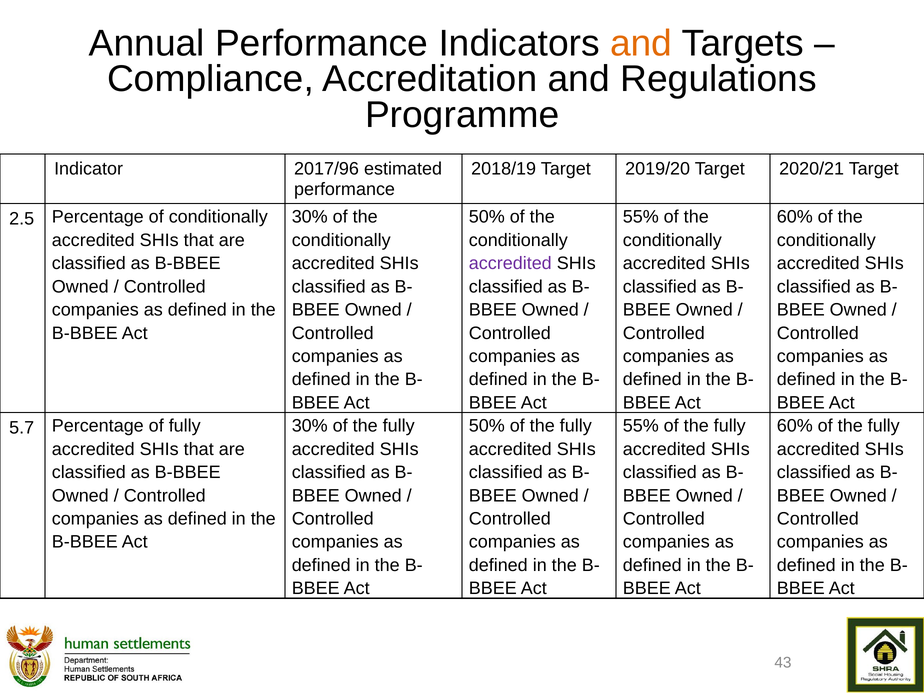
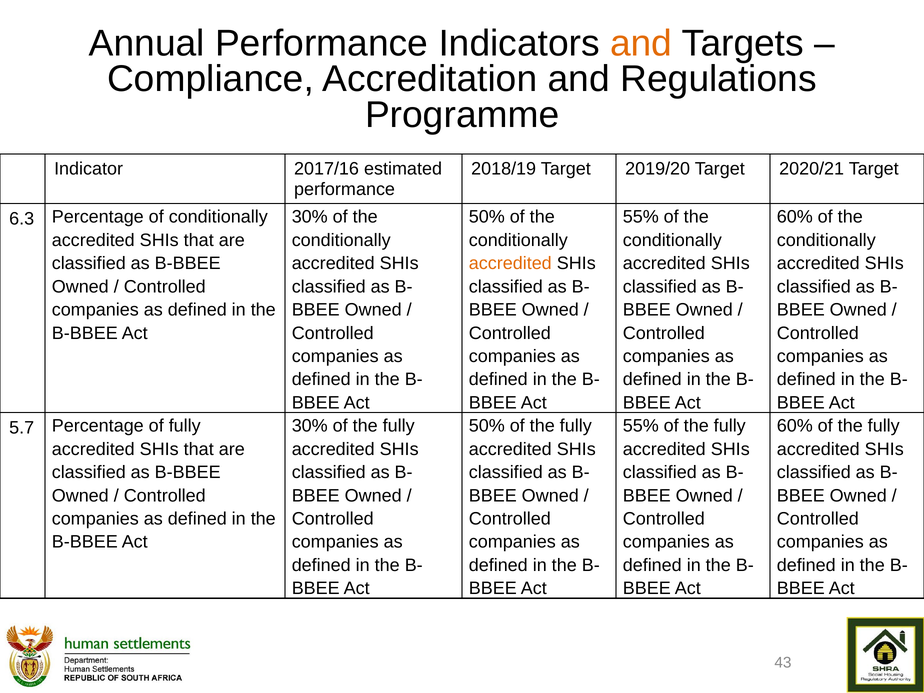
2017/96: 2017/96 -> 2017/16 (327, 169)
2.5: 2.5 -> 6.3 (22, 219)
accredited colour: purple -> orange (510, 263)
